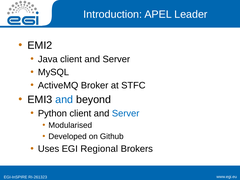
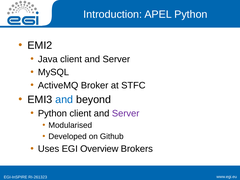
APEL Leader: Leader -> Python (191, 14)
Server colour: blue -> purple (126, 113)
Regional: Regional -> Overview (99, 149)
